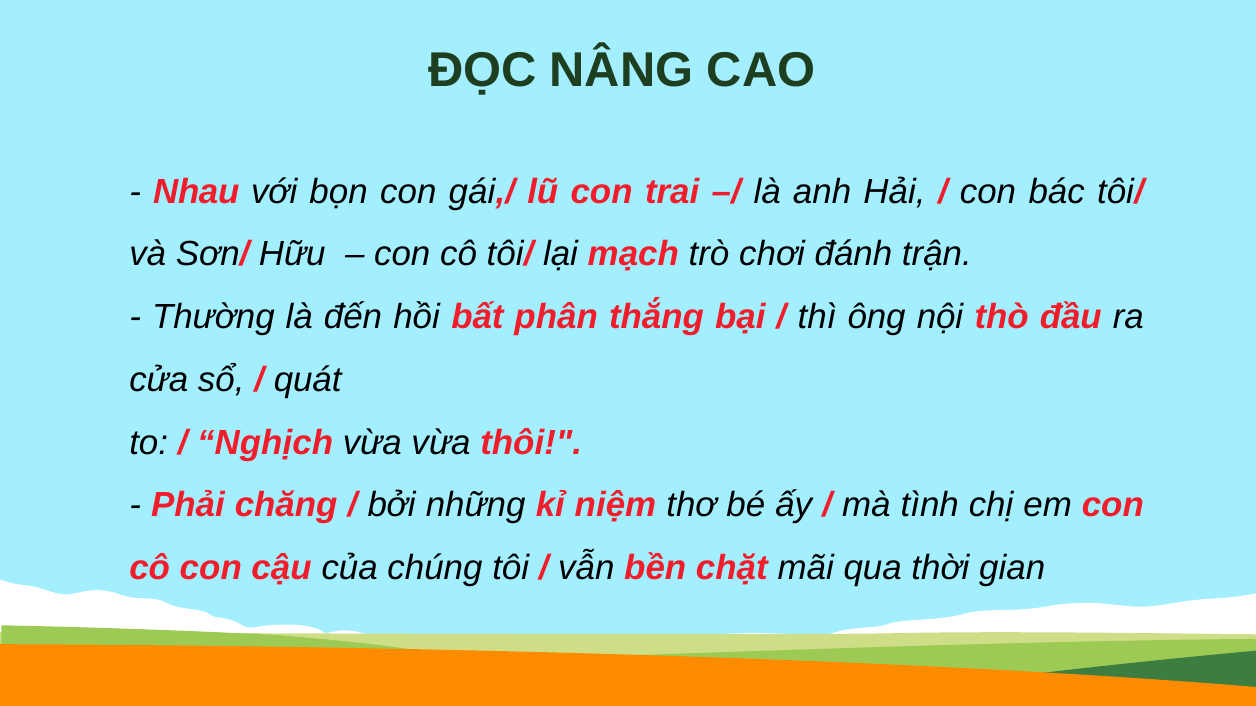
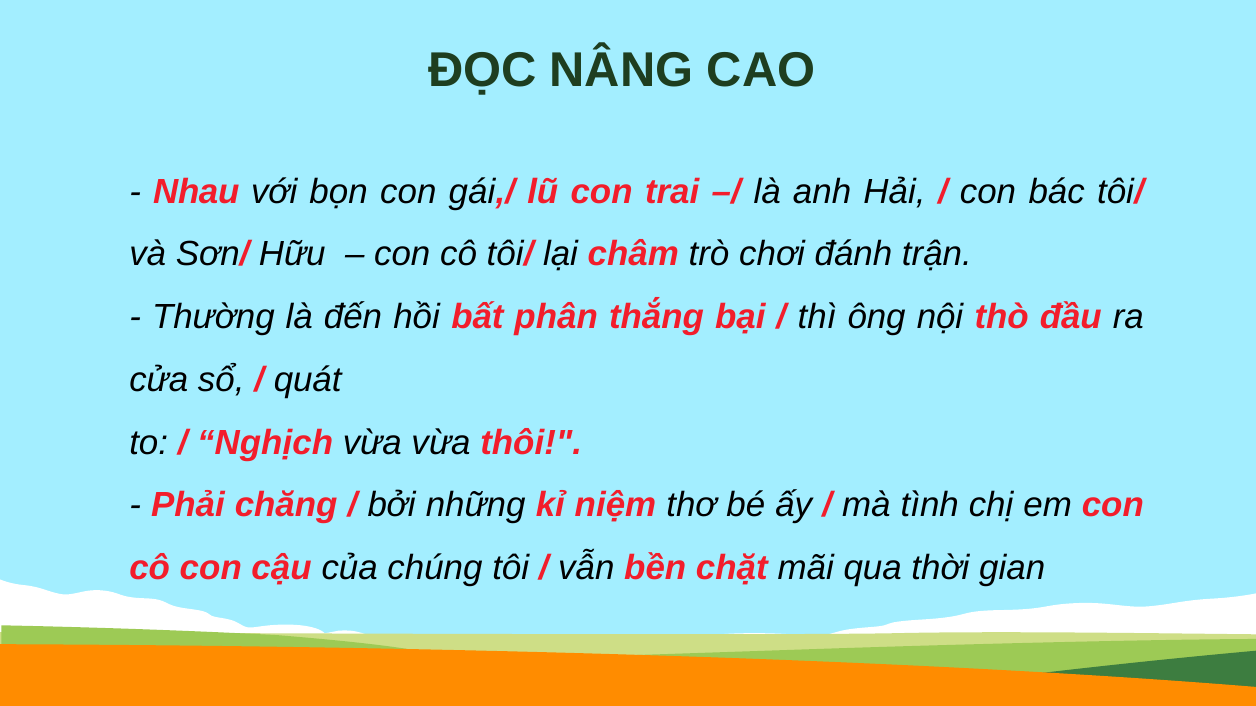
mạch: mạch -> châm (633, 255)
